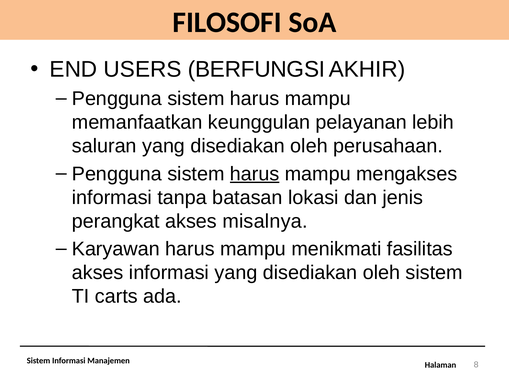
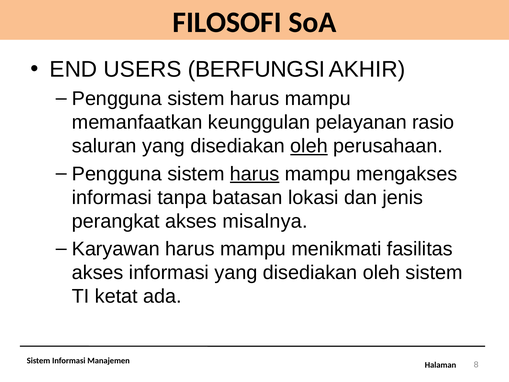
lebih: lebih -> rasio (433, 122)
oleh underline: none -> present (309, 146)
carts: carts -> ketat (116, 296)
